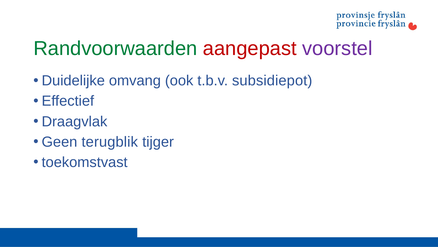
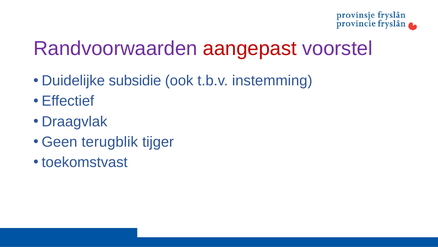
Randvoorwaarden colour: green -> purple (115, 48)
omvang: omvang -> subsidie (135, 81)
subsidiepot: subsidiepot -> instemming (272, 81)
